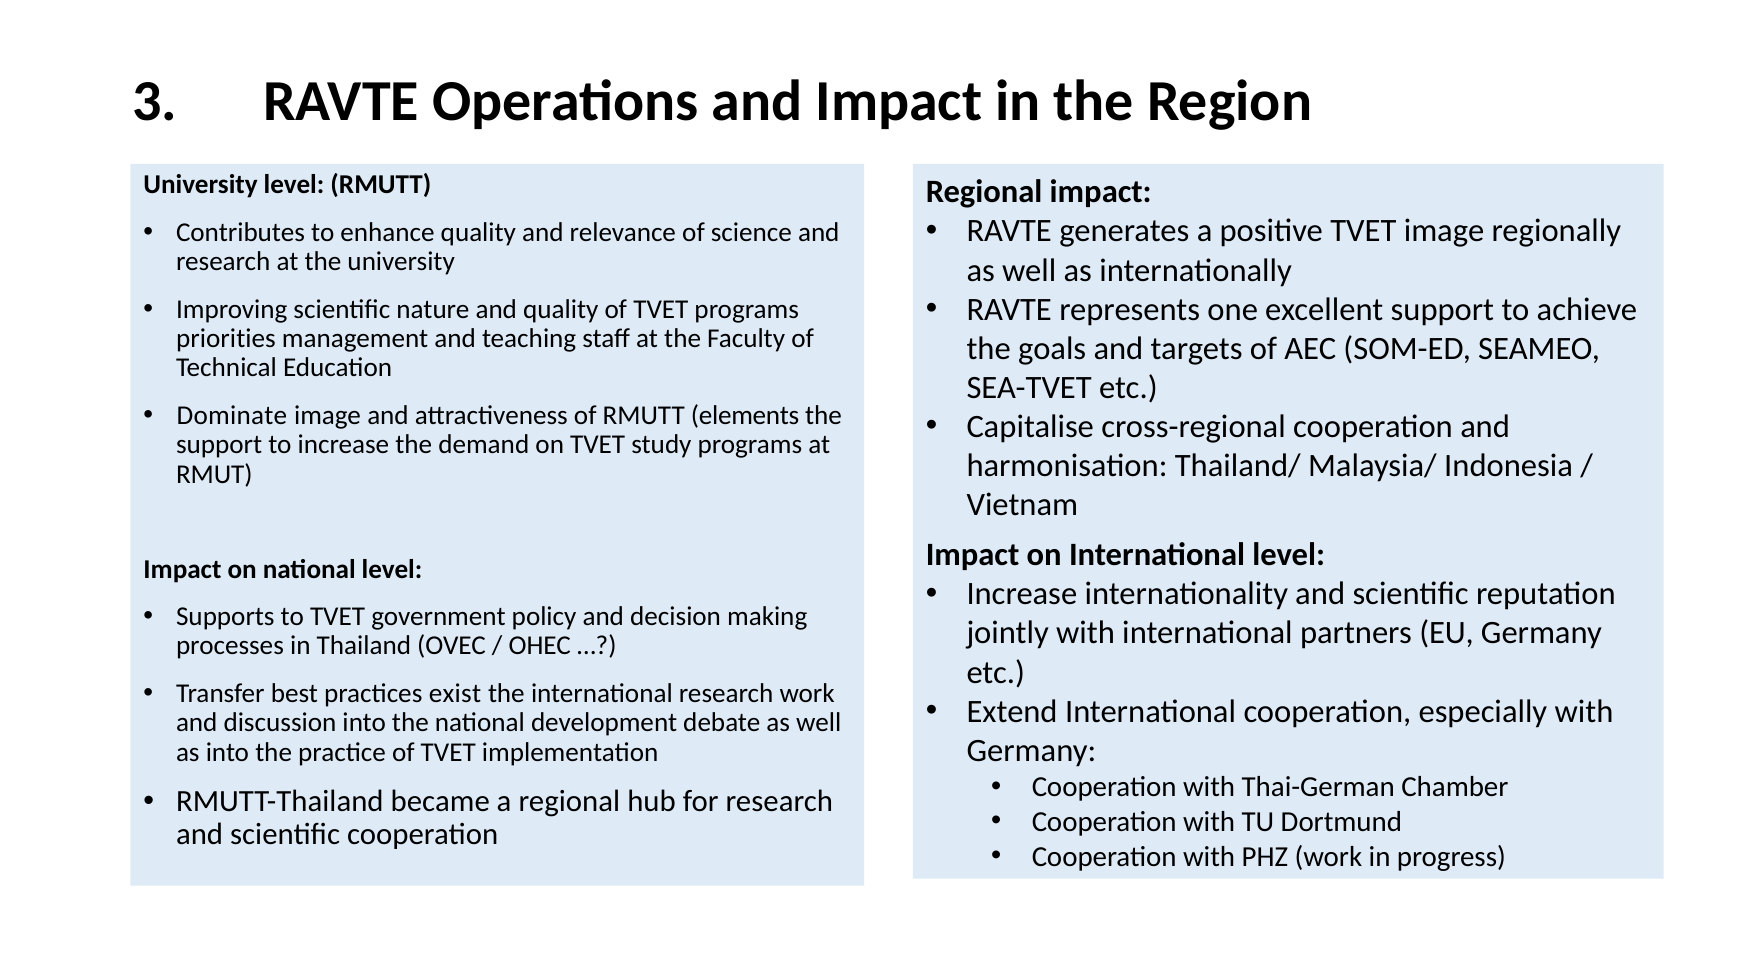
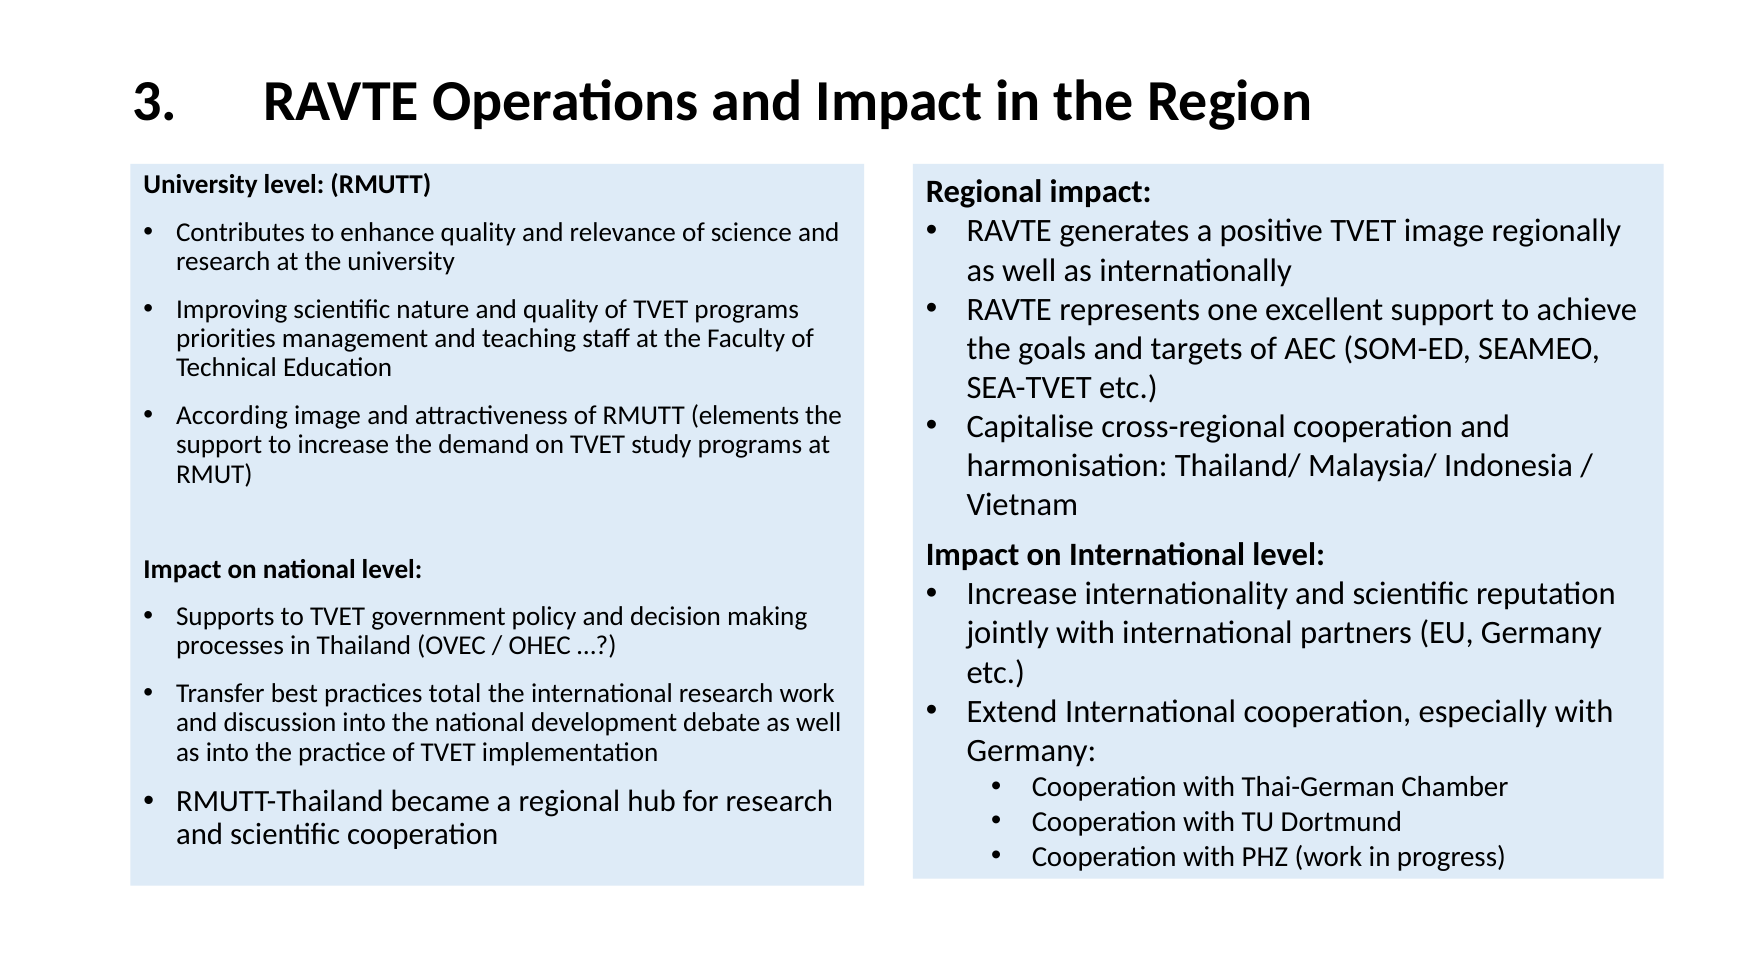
Dominate: Dominate -> According (232, 415)
exist: exist -> total (455, 694)
